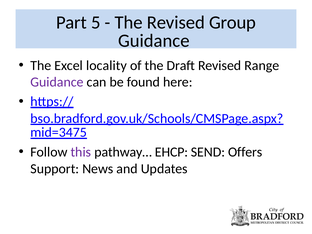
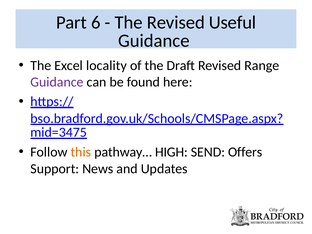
5: 5 -> 6 (96, 23)
Group: Group -> Useful (233, 23)
this colour: purple -> orange (81, 152)
EHCP: EHCP -> HIGH (171, 152)
